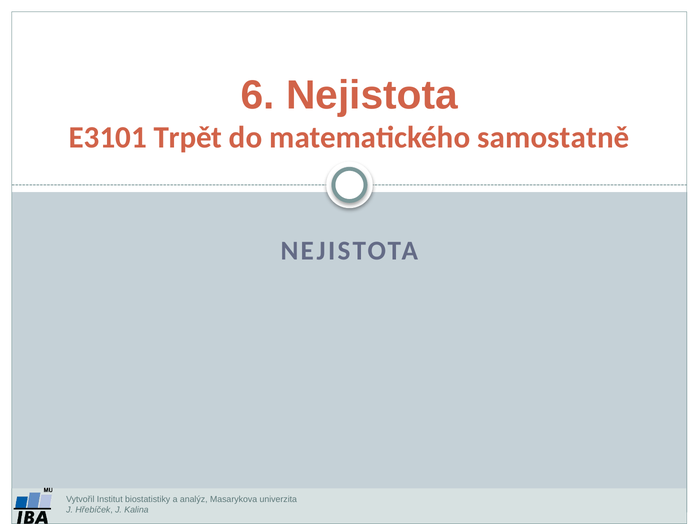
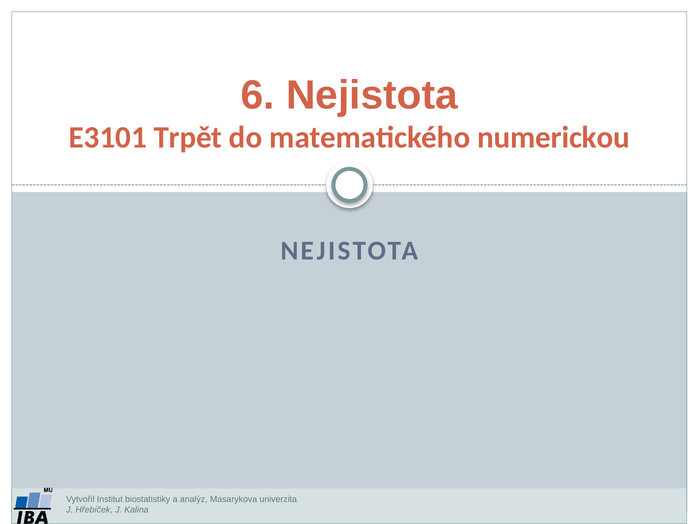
samostatně: samostatně -> numerickou (554, 138)
